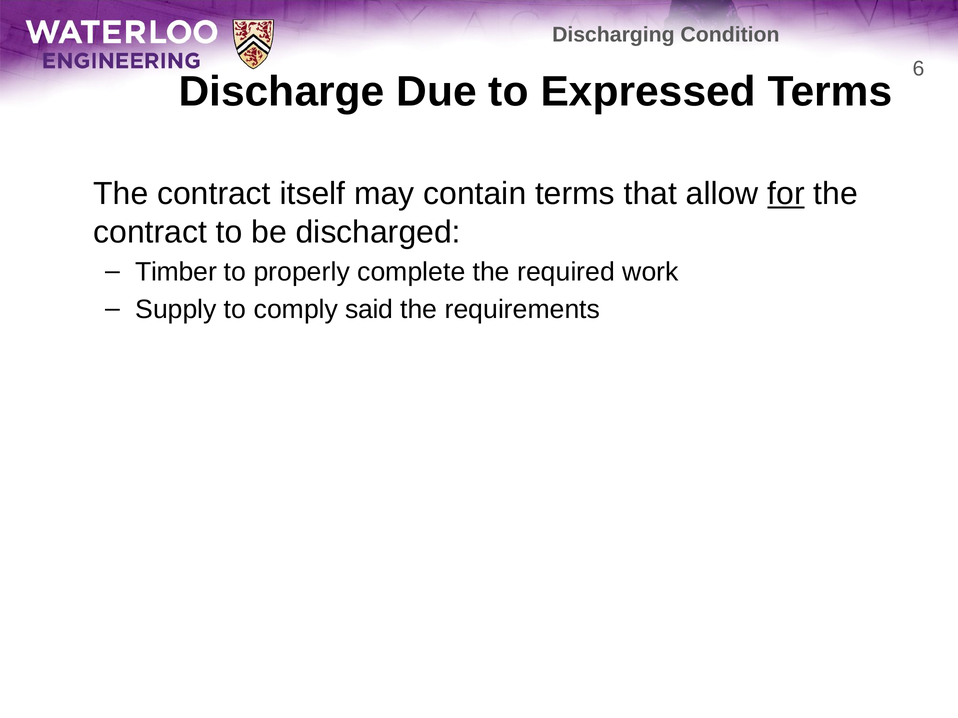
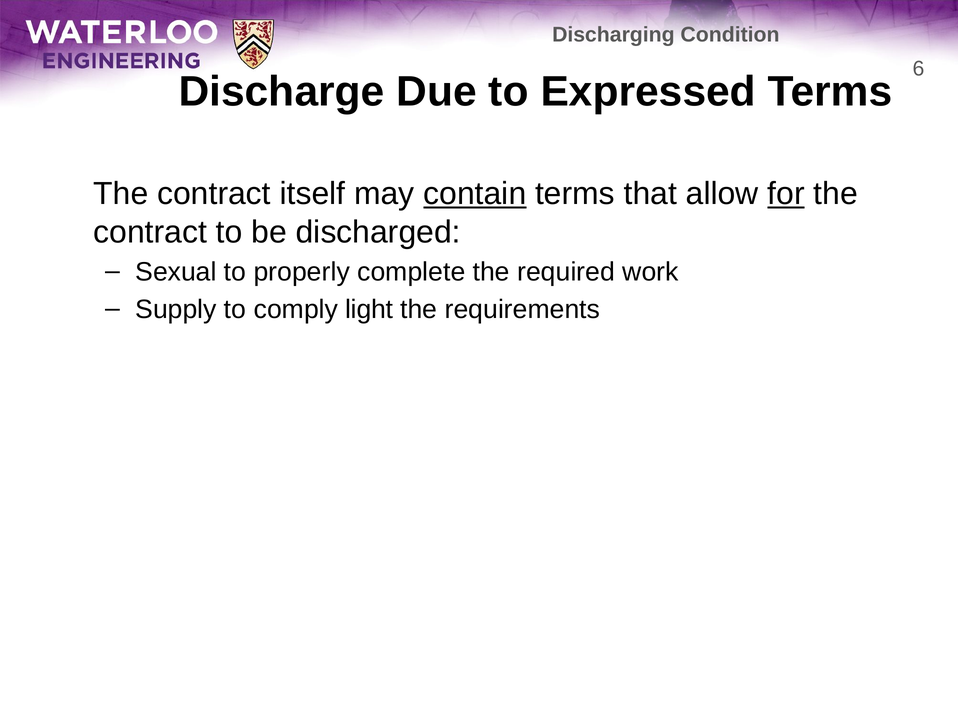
contain underline: none -> present (475, 194)
Timber: Timber -> Sexual (176, 272)
said: said -> light (369, 310)
